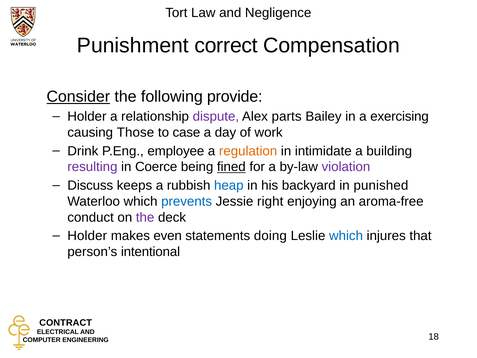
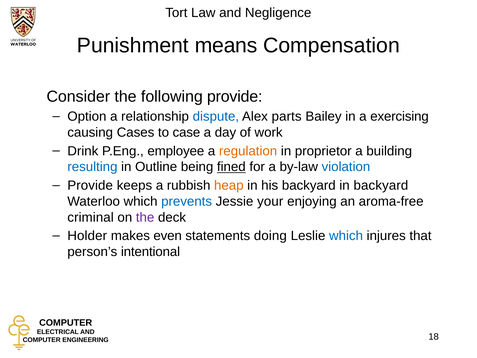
correct: correct -> means (226, 46)
Consider underline: present -> none (78, 97)
Holder: Holder -> Option (87, 116)
dispute colour: purple -> blue (216, 116)
Those: Those -> Cases (136, 132)
intimidate: intimidate -> proprietor (323, 151)
resulting colour: purple -> blue (92, 167)
Coerce: Coerce -> Outline (156, 167)
violation colour: purple -> blue (346, 167)
Discuss: Discuss -> Provide (90, 185)
heap colour: blue -> orange (229, 185)
in punished: punished -> backyard (381, 185)
right: right -> your (270, 201)
conduct: conduct -> criminal (91, 217)
CONTRACT: CONTRACT -> COMPUTER (66, 322)
